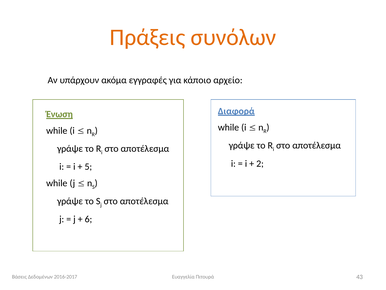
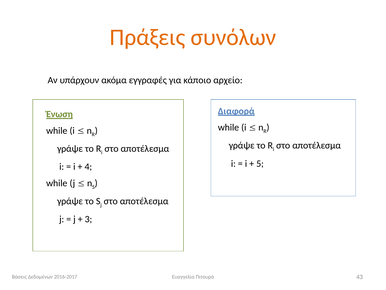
2: 2 -> 5 (260, 163)
5: 5 -> 4 (88, 166)
6: 6 -> 3 (88, 219)
